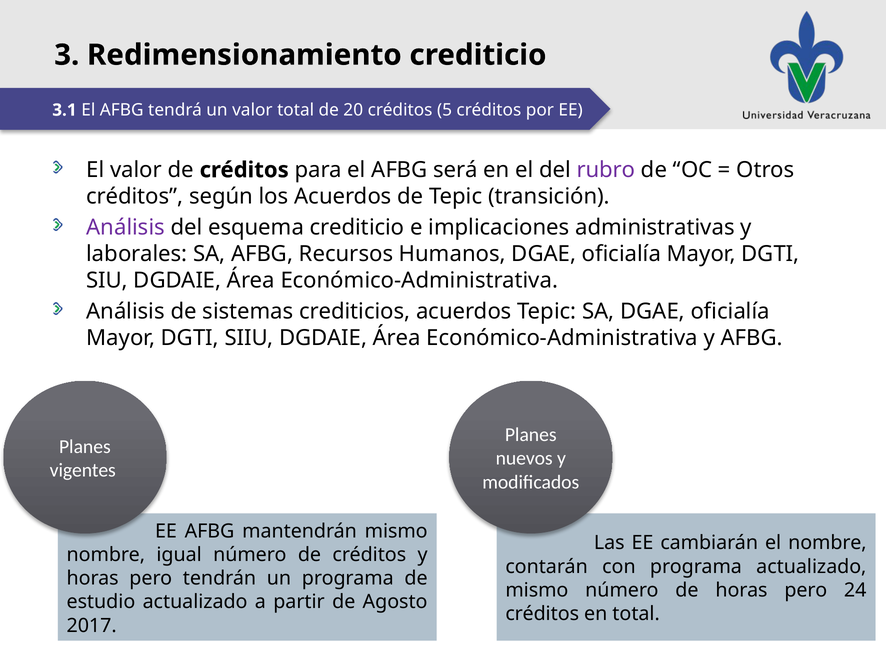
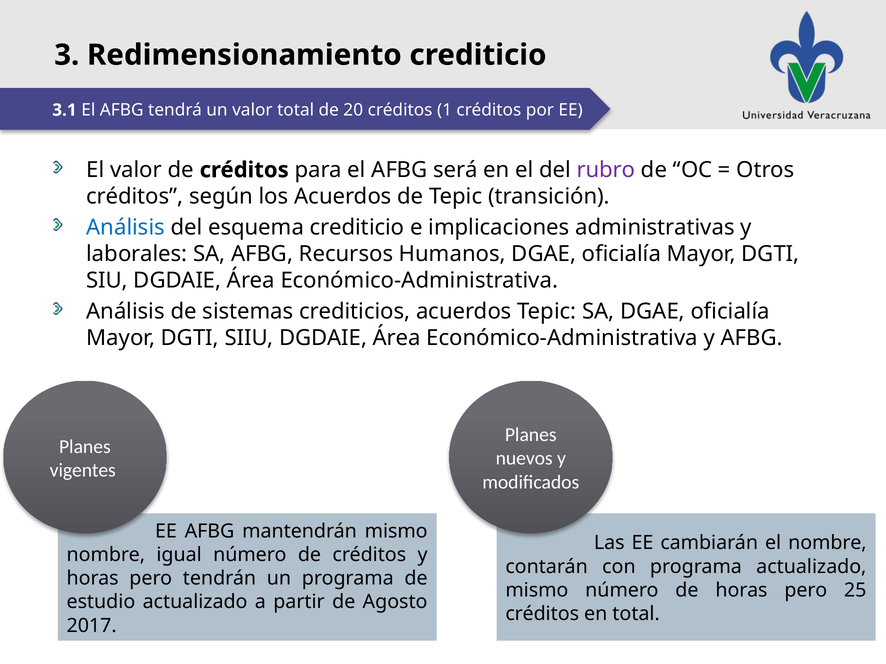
5: 5 -> 1 (445, 110)
Análisis colour: purple -> blue (126, 228)
24: 24 -> 25 (855, 591)
